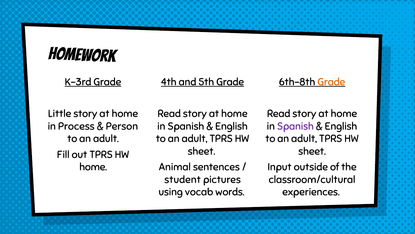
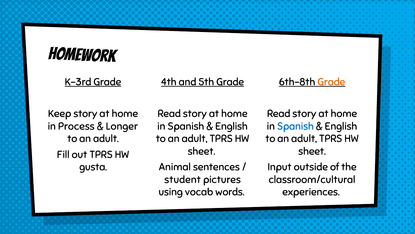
Little: Little -> Keep (60, 114)
Person: Person -> Longer (122, 126)
Spanish colour: purple -> blue (295, 126)
home: home -> gusta (93, 167)
